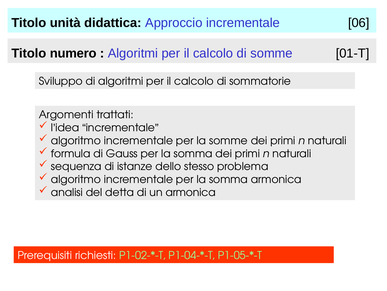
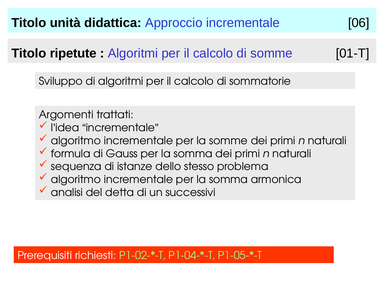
numero: numero -> ripetute (73, 53)
un armonica: armonica -> successivi (191, 192)
